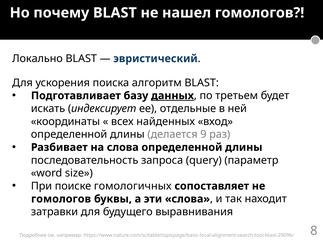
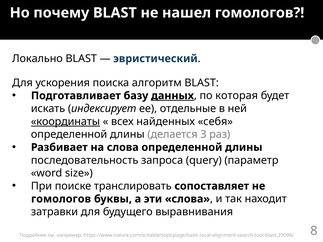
третьем: третьем -> которая (237, 96)
координаты underline: none -> present (65, 122)
вход: вход -> себя (215, 122)
9: 9 -> 3 (203, 135)
гомологичных: гомологичных -> транслировать (133, 186)
